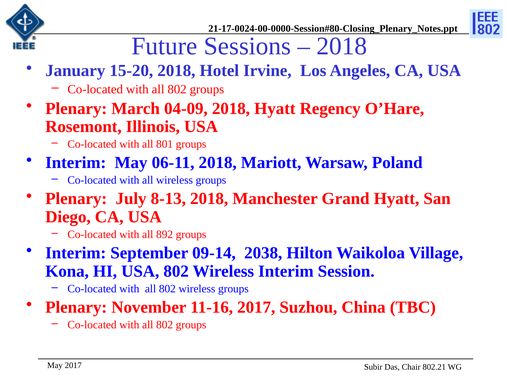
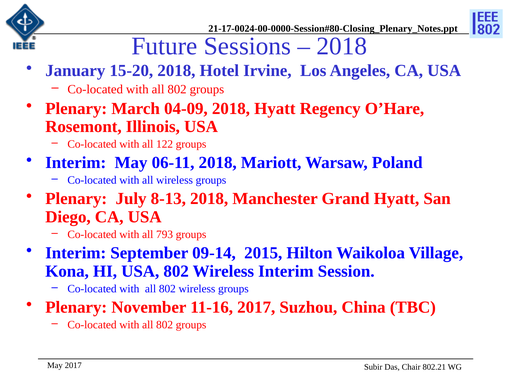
801: 801 -> 122 (165, 144)
892: 892 -> 793 (165, 235)
2038: 2038 -> 2015 (263, 253)
